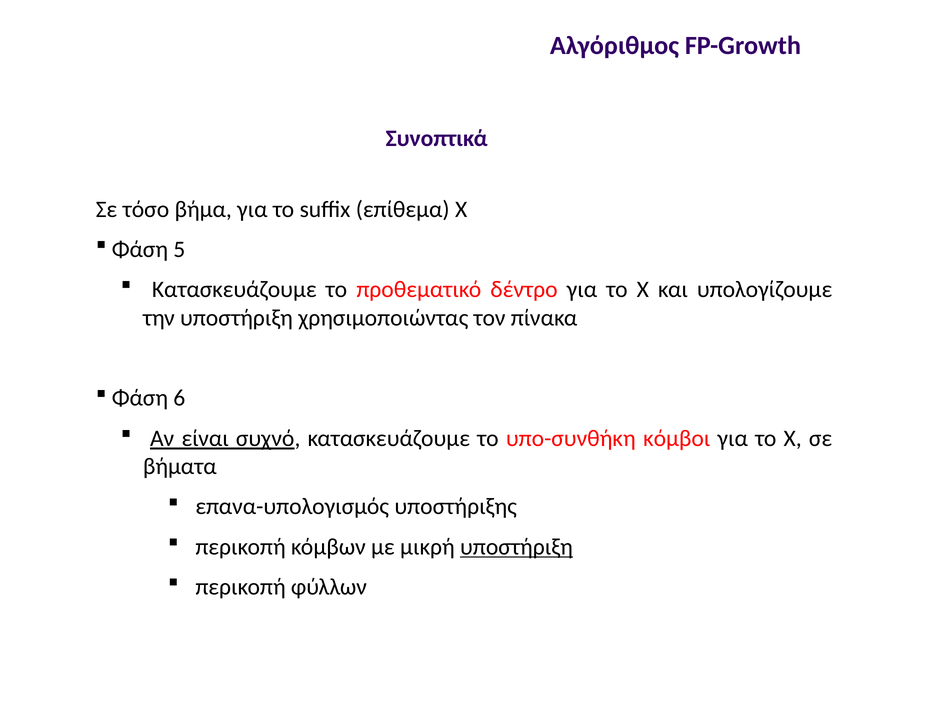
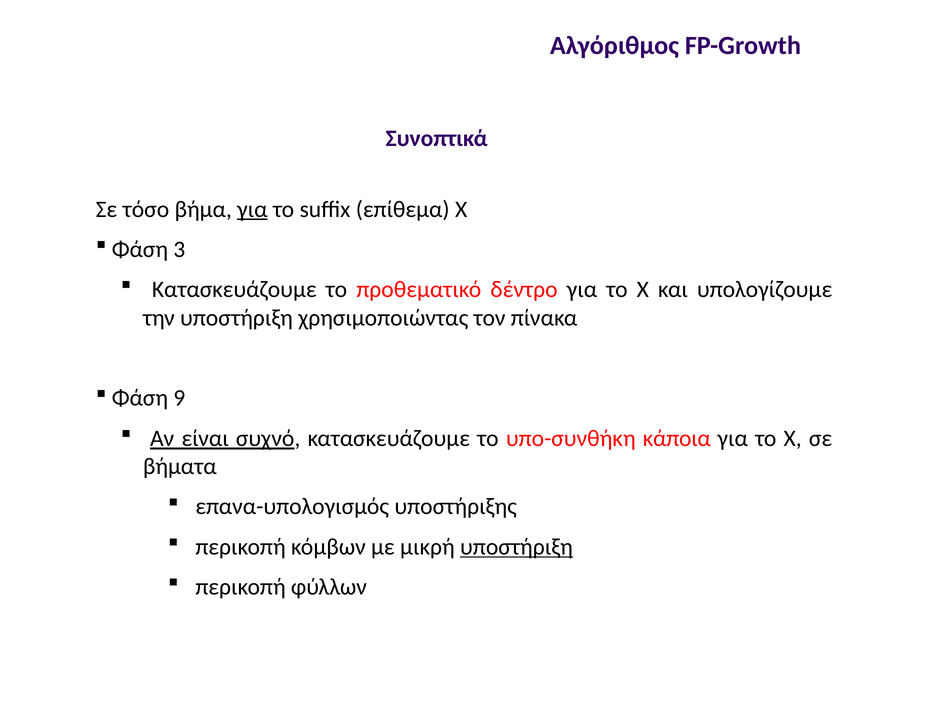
για underline: none -> present (252, 209)
5: 5 -> 3 (179, 249)
6: 6 -> 9 (179, 398)
κόμβοι: κόμβοι -> κάποια (677, 438)
